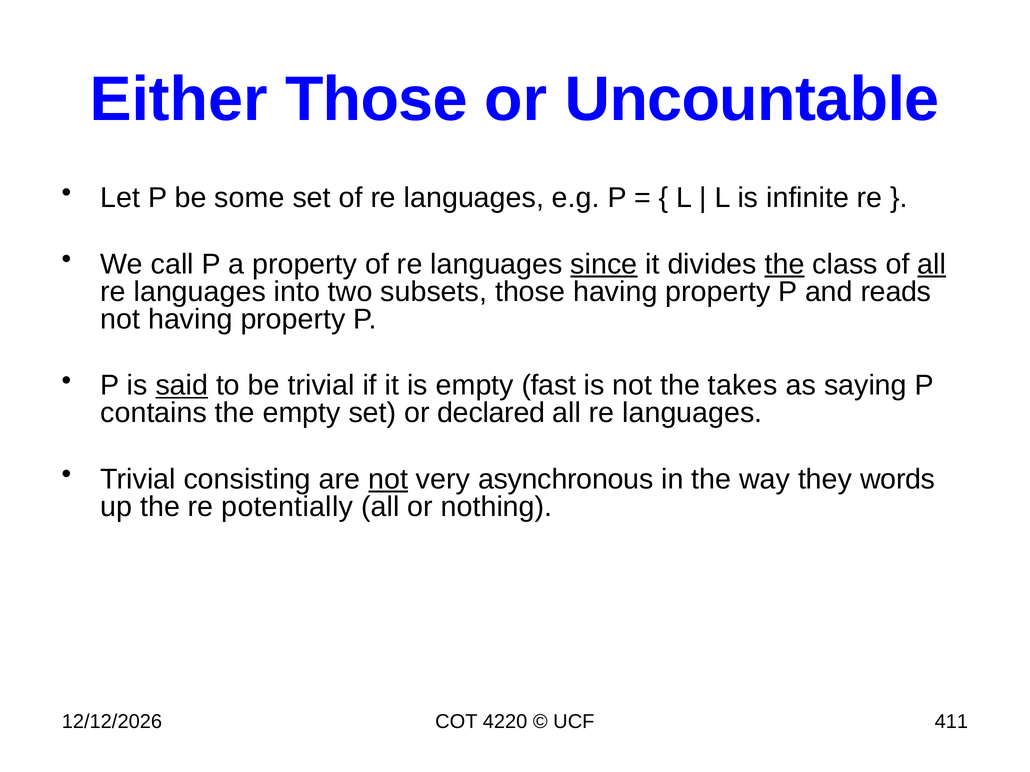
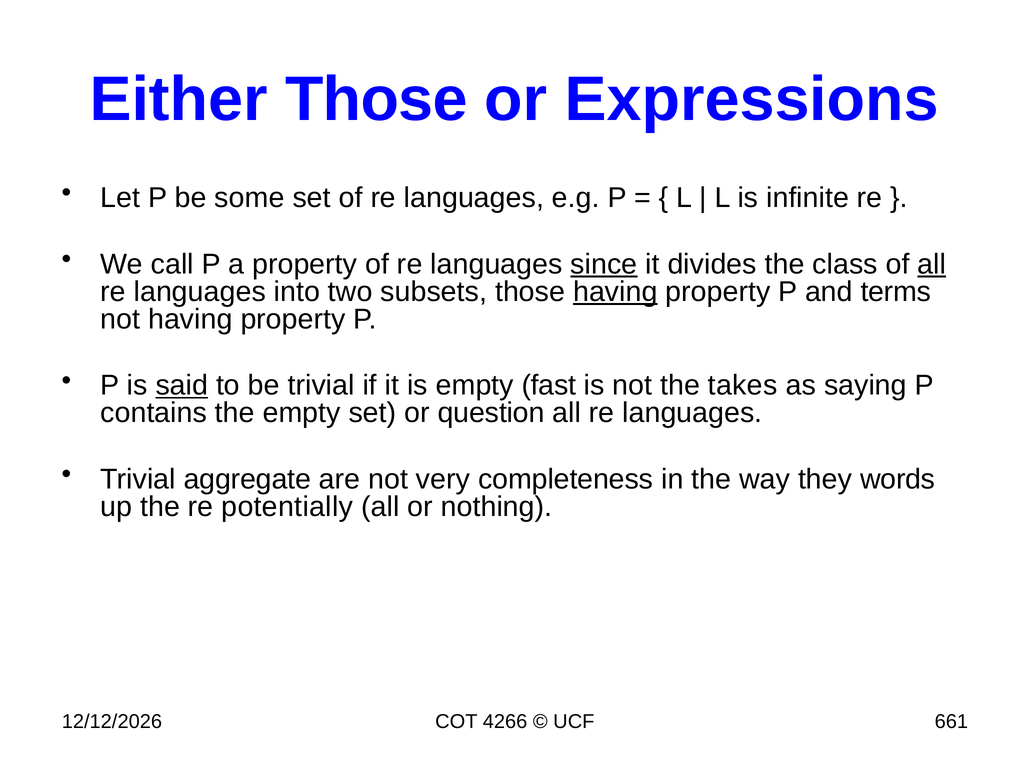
Uncountable: Uncountable -> Expressions (752, 100)
the underline: present -> none (785, 264)
having underline: none -> present (615, 292)
reads: reads -> terms (896, 292)
declared: declared -> question (491, 413)
consisting: consisting -> aggregate (247, 480)
not underline: present -> none (388, 480)
asynchronous: asynchronous -> completeness (566, 480)
4220: 4220 -> 4266 (505, 722)
411: 411 -> 661 (951, 722)
